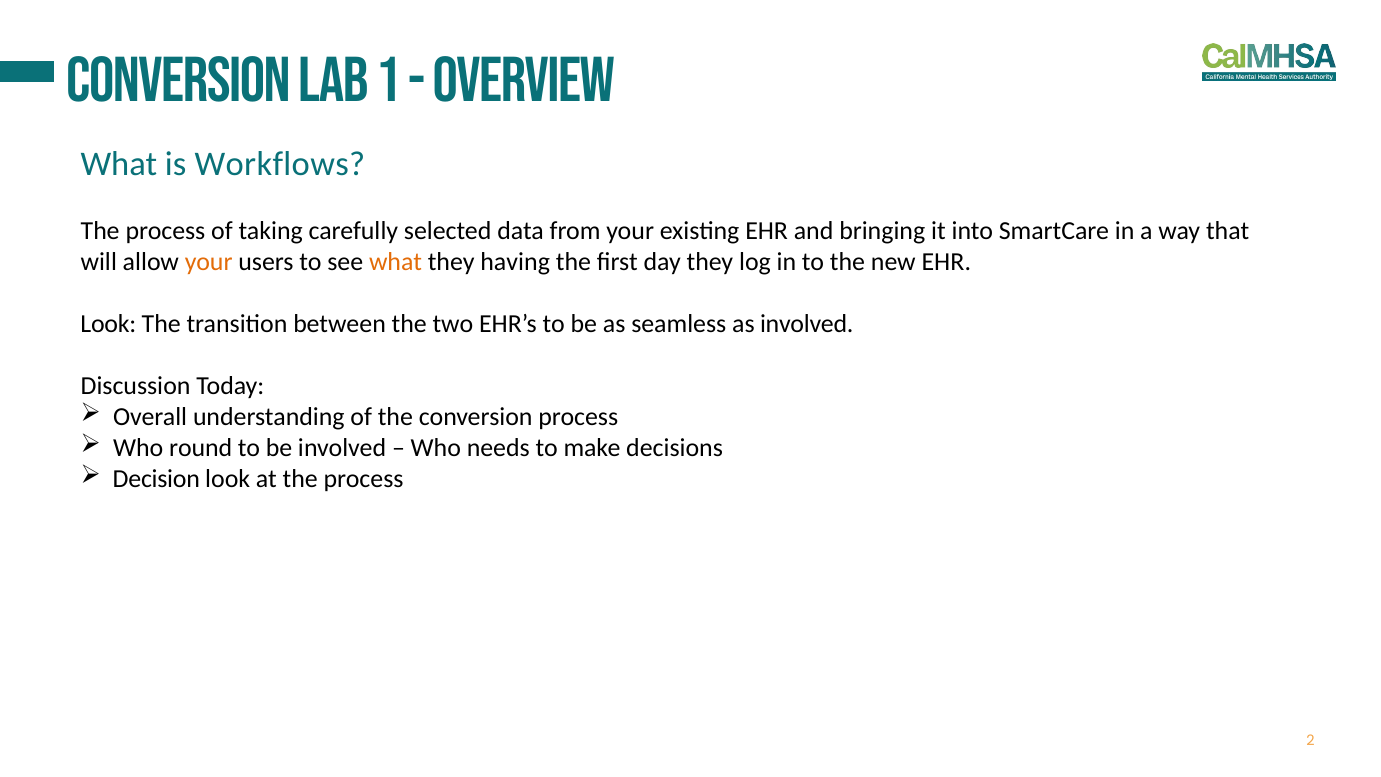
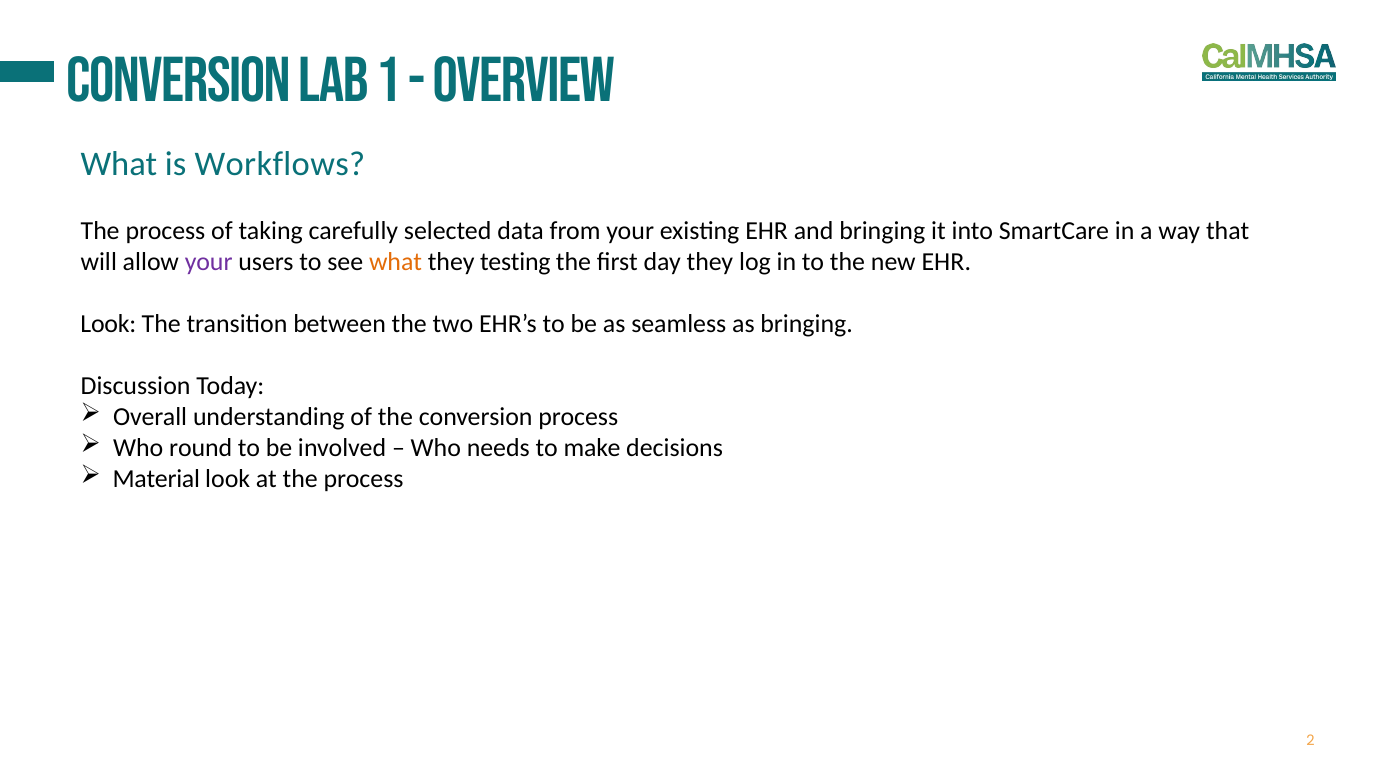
your colour: orange -> purple (209, 262)
having: having -> testing (515, 262)
as involved: involved -> bringing (807, 324)
Decision: Decision -> Material (156, 479)
